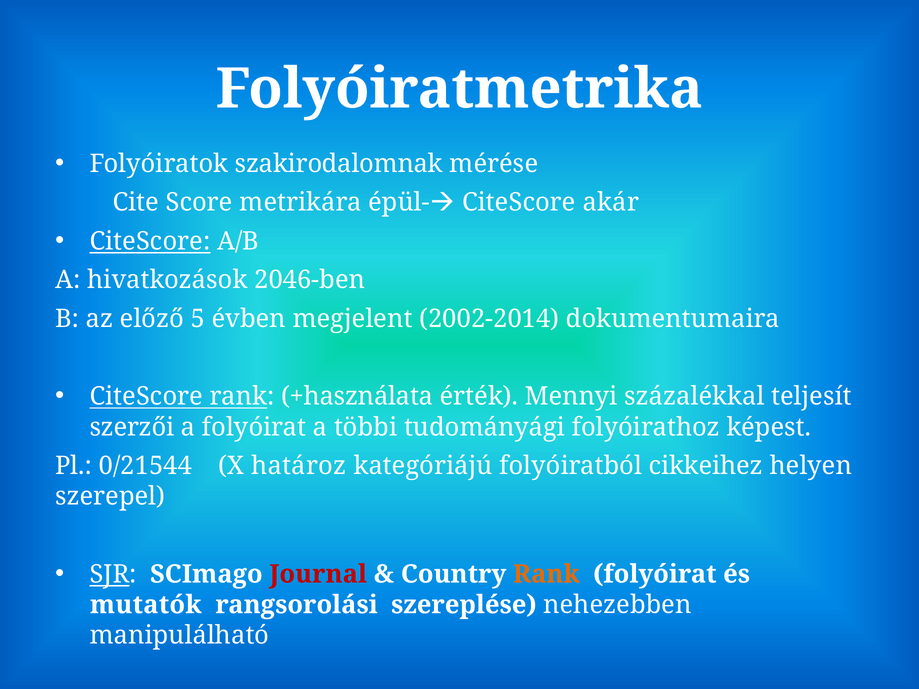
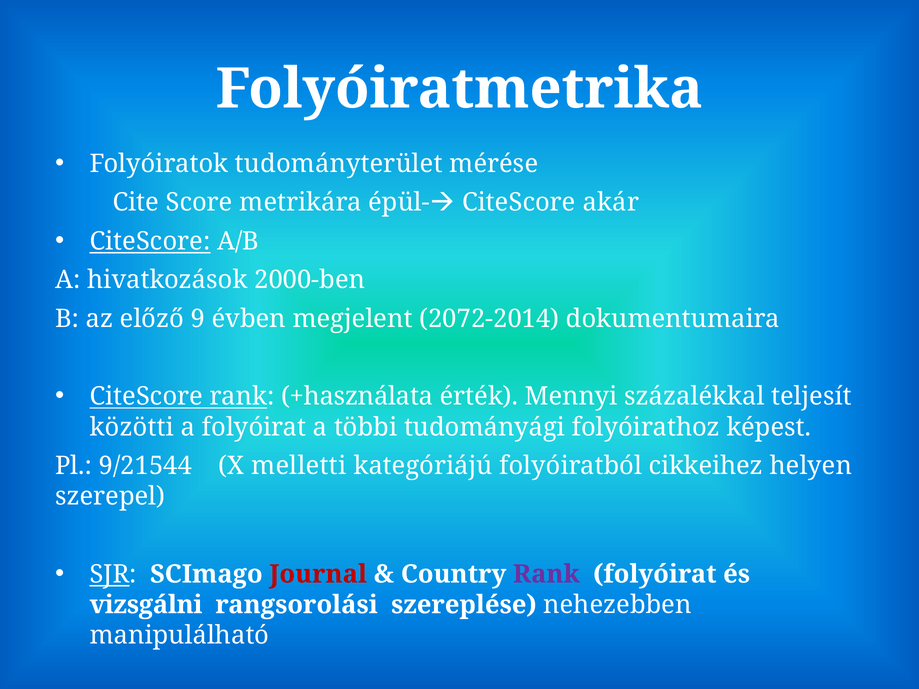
szakirodalomnak: szakirodalomnak -> tudományterület (339, 164)
2046-ben: 2046-ben -> 2000-ben (310, 280)
5: 5 -> 9 (198, 319)
2002-2014: 2002-2014 -> 2072-2014 (489, 319)
szerzői: szerzői -> közötti (132, 427)
0/21544: 0/21544 -> 9/21544 (145, 466)
határoz: határoz -> melletti (299, 466)
Rank colour: orange -> purple (546, 574)
mutatók: mutatók -> vizsgálni (146, 605)
